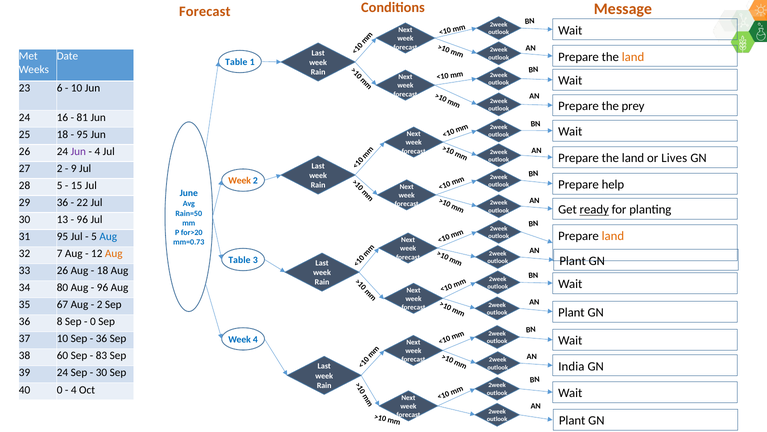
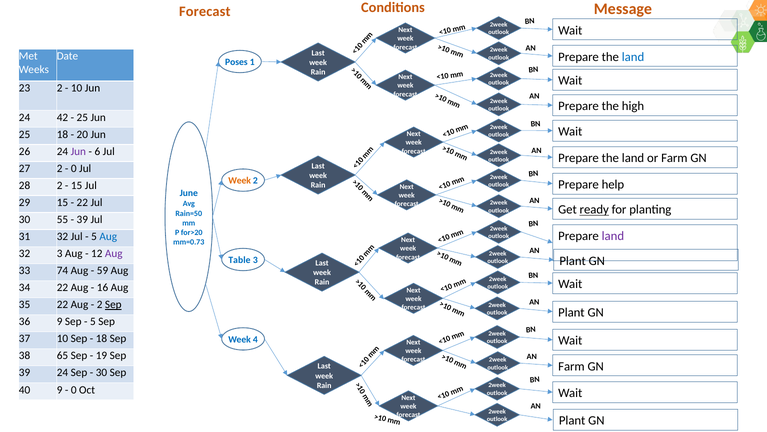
land colour: orange -> blue (633, 57)
Table: Table -> Poses (236, 62)
23 6: 6 -> 2 (60, 88)
prey: prey -> high (633, 106)
16: 16 -> 42 (62, 117)
81: 81 -> 25 (82, 117)
95: 95 -> 20 (82, 134)
4: 4 -> 6 (97, 151)
or Lives: Lives -> Farm (674, 158)
9: 9 -> 0 (74, 168)
28 5: 5 -> 2 (60, 185)
29 36: 36 -> 15 (62, 202)
13: 13 -> 55 (62, 219)
96: 96 -> 39 (82, 219)
land colour: orange -> purple (613, 236)
31 95: 95 -> 32 (62, 236)
32 7: 7 -> 3 (60, 253)
Aug colour: orange -> purple (114, 253)
33 26: 26 -> 74 (62, 270)
18: 18 -> 59 (103, 270)
34 80: 80 -> 22 (62, 287)
96: 96 -> 16 (103, 287)
35 67: 67 -> 22 (62, 304)
Sep underline: none -> present (113, 304)
36 8: 8 -> 9 (60, 321)
0: 0 -> 5 (93, 321)
36: 36 -> 18 (101, 338)
60: 60 -> 65 (62, 355)
83: 83 -> 19 (101, 355)
India: India -> Farm (571, 366)
40 0: 0 -> 9 (60, 389)
4: 4 -> 0 (74, 389)
